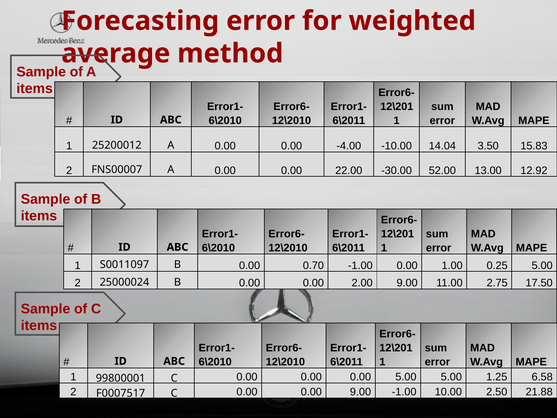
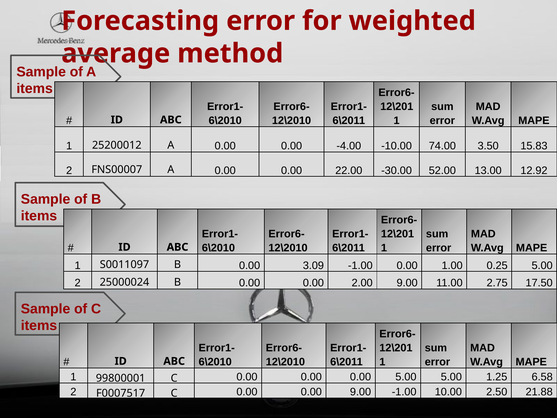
14.04: 14.04 -> 74.00 (442, 146)
0.70: 0.70 -> 3.09 (313, 265)
